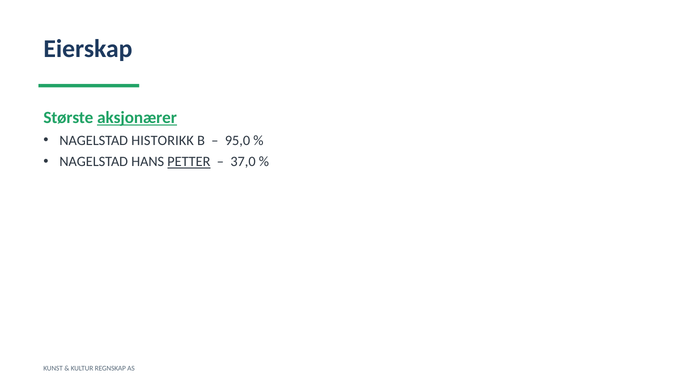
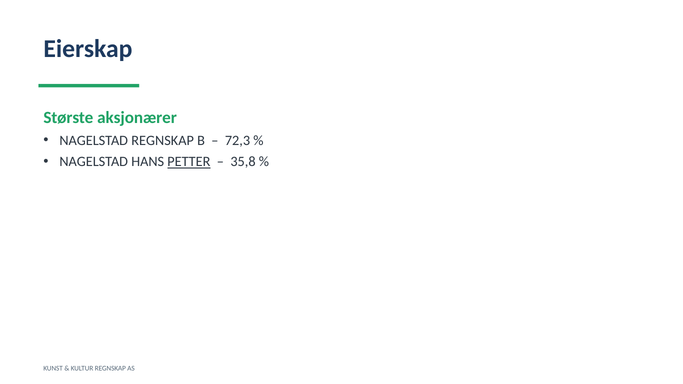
aksjonærer underline: present -> none (137, 118)
NAGELSTAD HISTORIKK: HISTORIKK -> REGNSKAP (163, 140)
95,0: 95,0 -> 72,3 (237, 140)
37,0: 37,0 -> 35,8 (243, 162)
